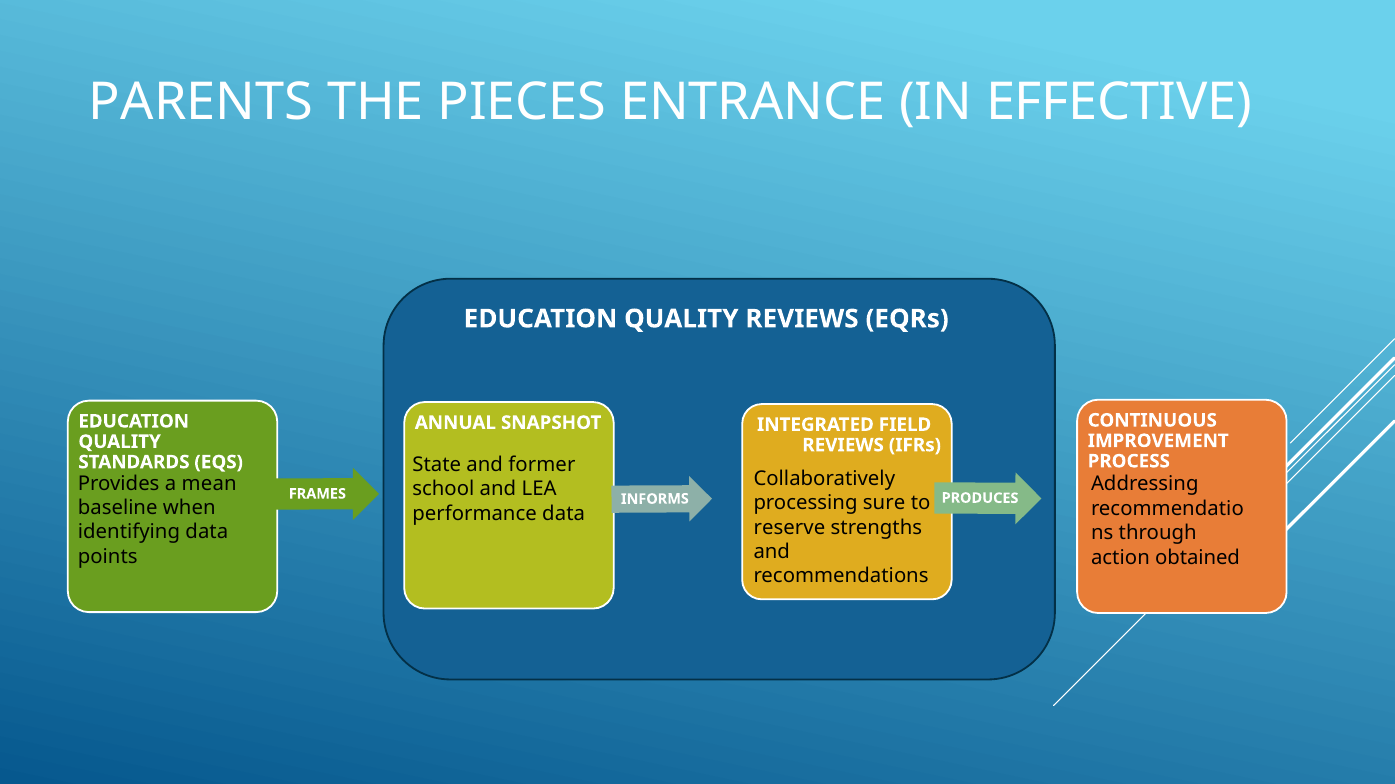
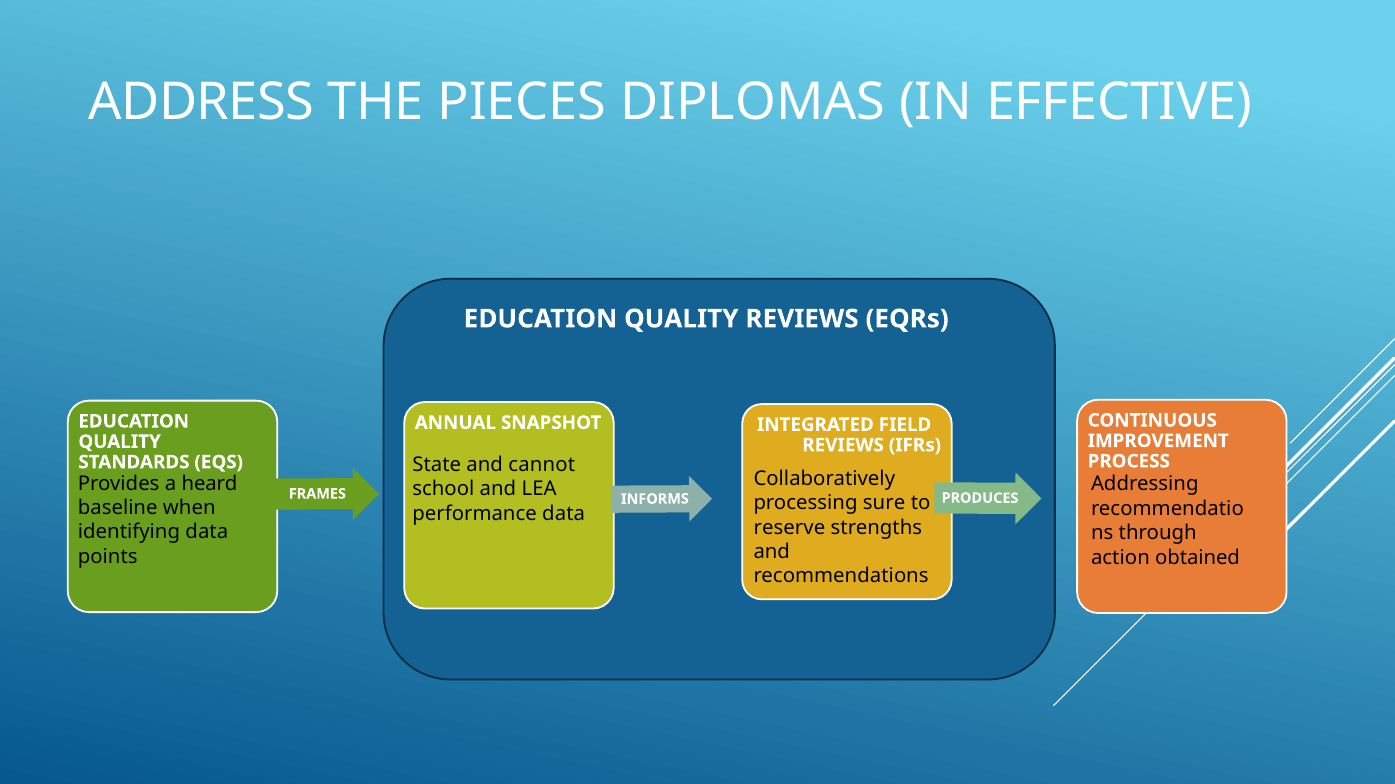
PARENTS: PARENTS -> ADDRESS (201, 102)
ENTRANCE: ENTRANCE -> DIPLOMAS (753, 102)
former: former -> cannot (542, 465)
mean: mean -> heard (209, 484)
